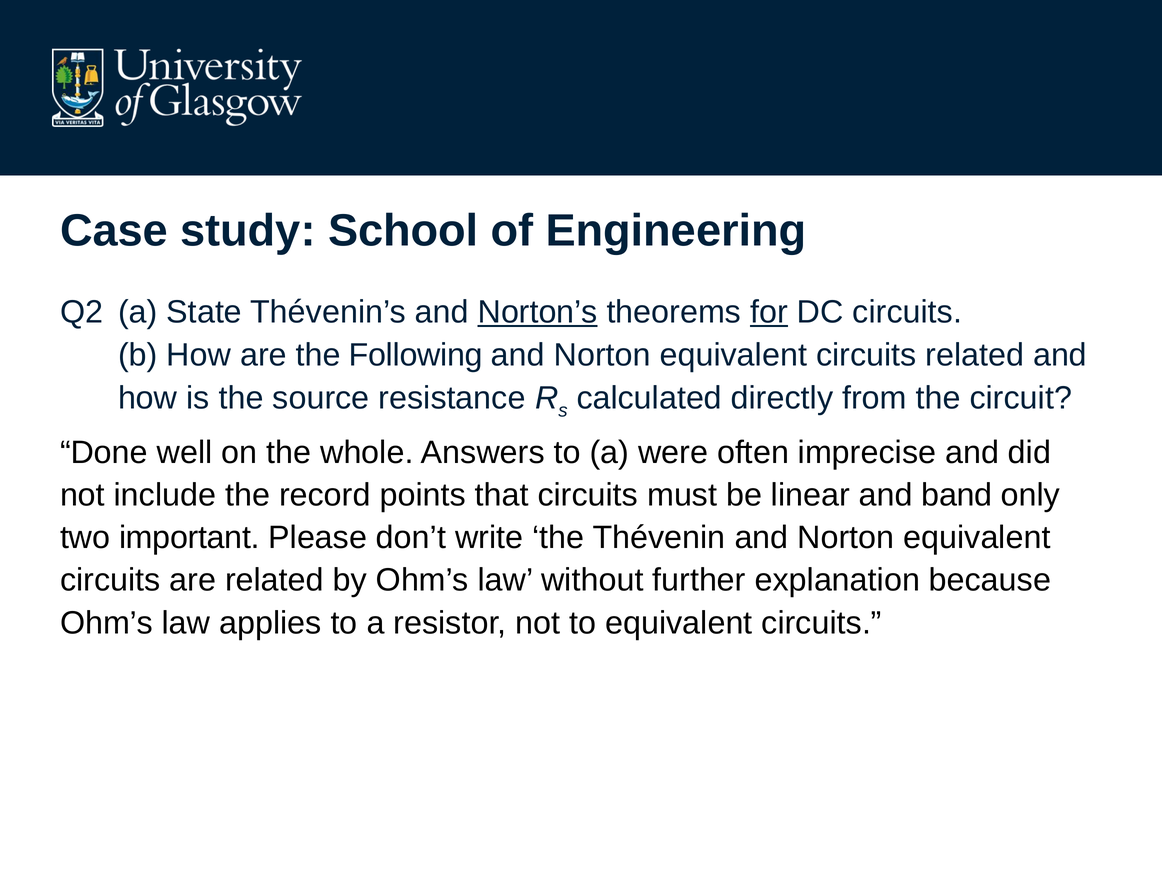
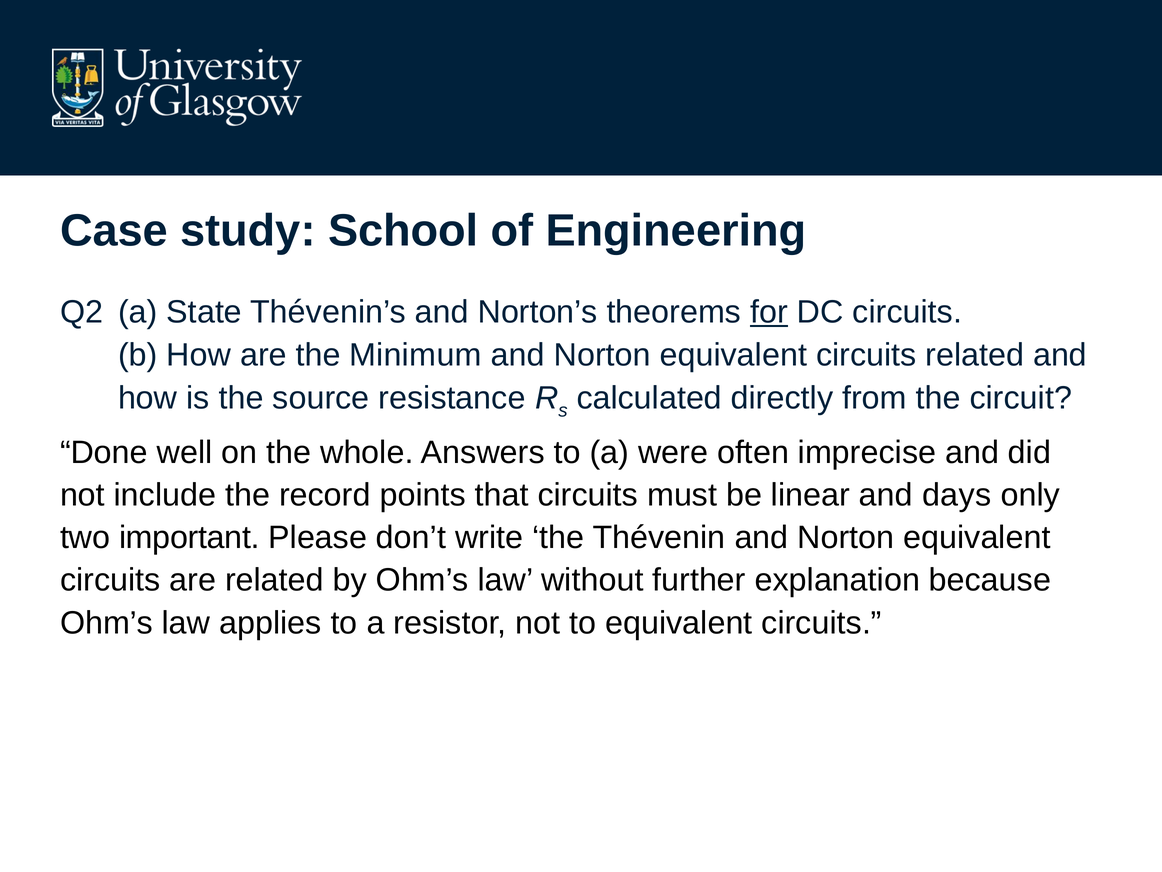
Norton’s underline: present -> none (538, 312)
Following: Following -> Minimum (415, 355)
band: band -> days (957, 495)
